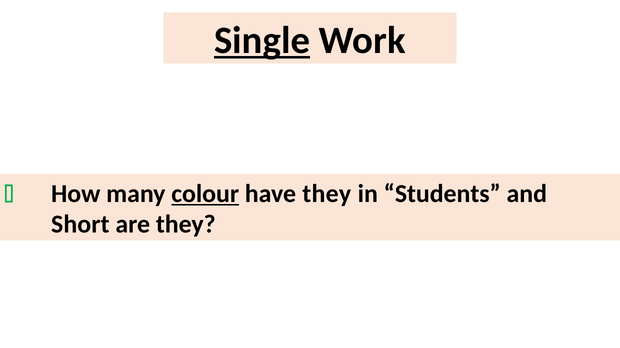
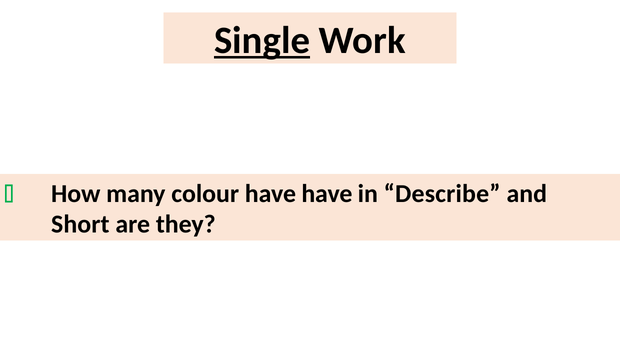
colour underline: present -> none (205, 194)
have they: they -> have (327, 194)
Students: Students -> Describe (442, 194)
